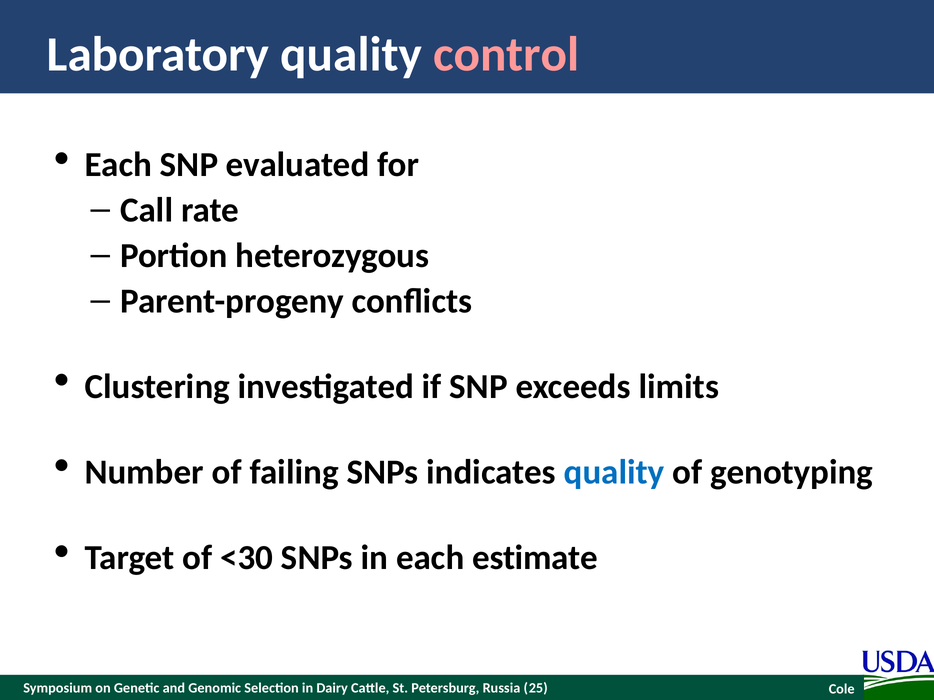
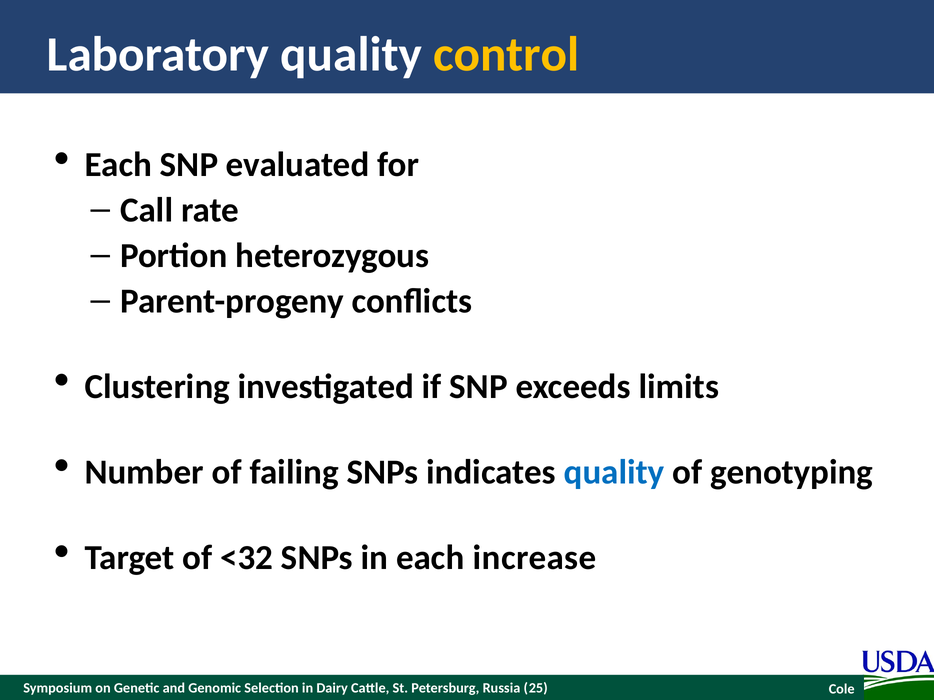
control colour: pink -> yellow (506, 55)
<30: <30 -> <32 (247, 558)
estimate: estimate -> increase (535, 558)
